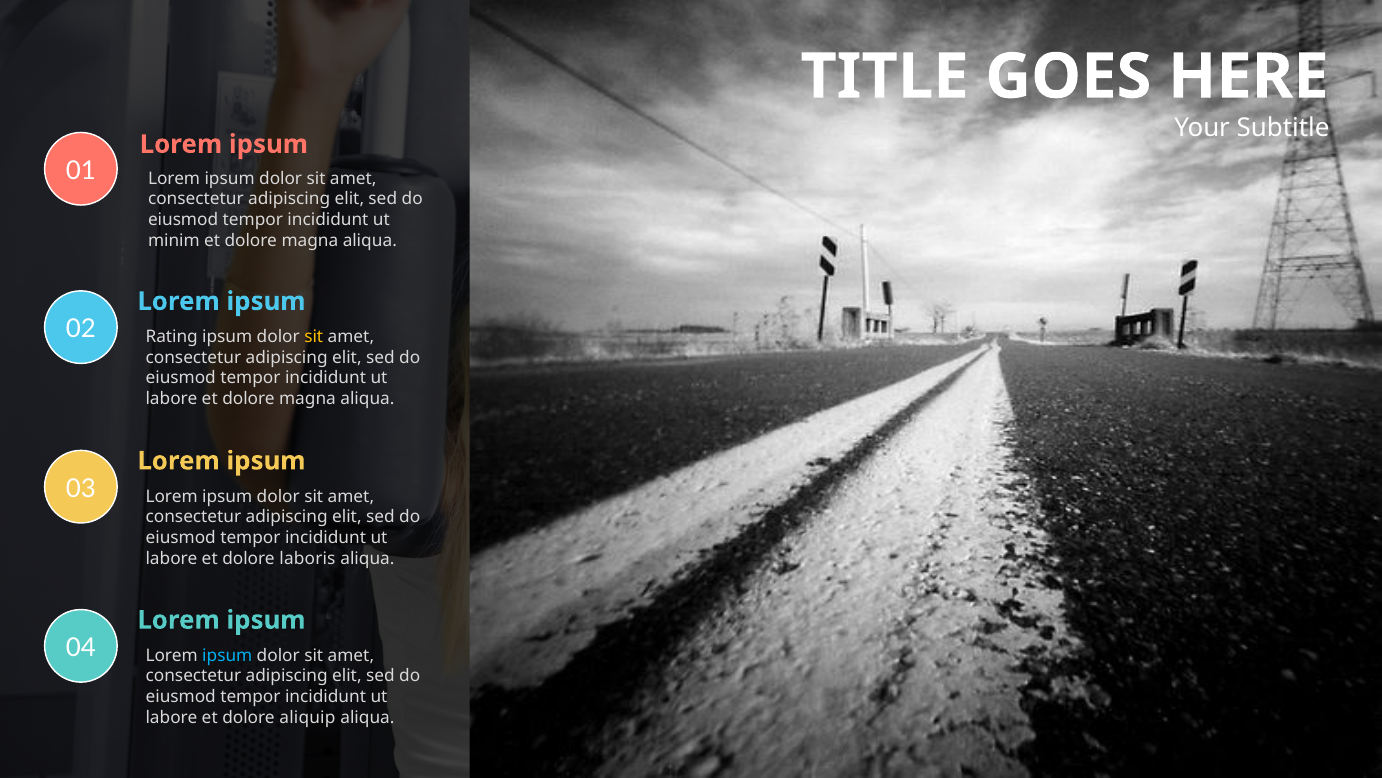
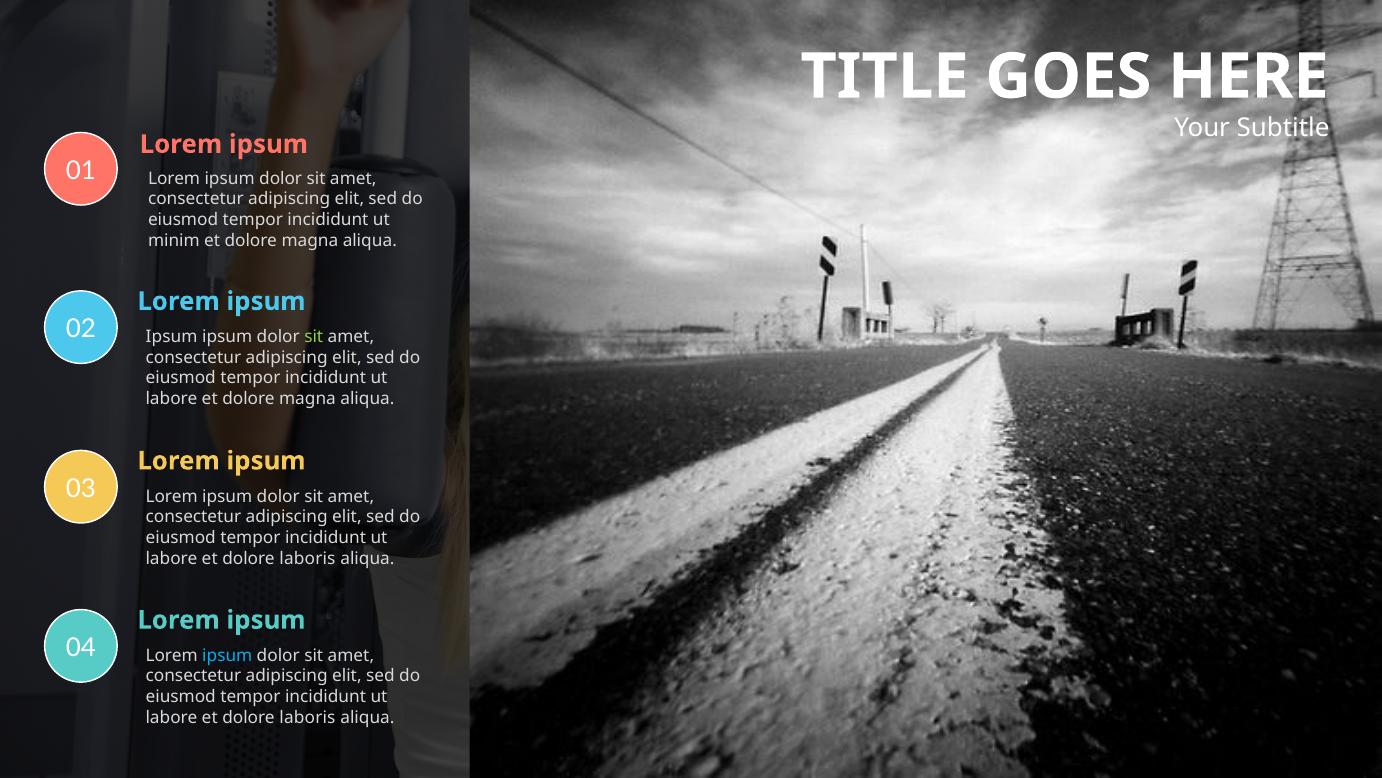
Rating: Rating -> Ipsum (172, 336)
sit colour: yellow -> light green (314, 336)
aliquip: aliquip -> laboris (307, 717)
